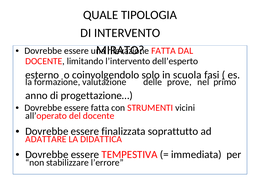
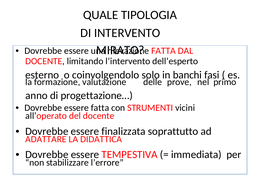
scuola: scuola -> banchi (187, 75)
